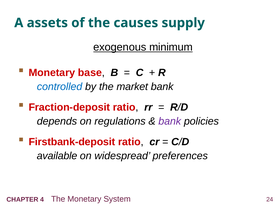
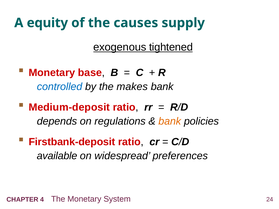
assets: assets -> equity (47, 23)
minimum: minimum -> tightened (171, 47)
market: market -> makes (132, 87)
Fraction-deposit: Fraction-deposit -> Medium-deposit (69, 107)
bank colour: purple -> orange (170, 121)
